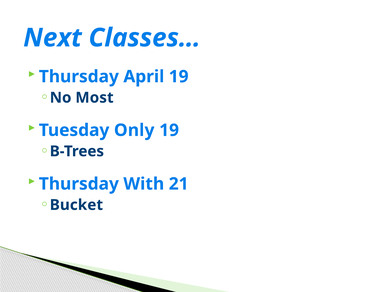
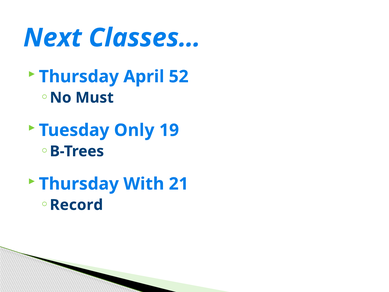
April 19: 19 -> 52 (179, 77)
Most: Most -> Must (95, 98)
Bucket: Bucket -> Record (76, 205)
